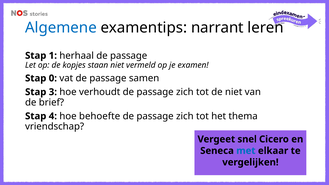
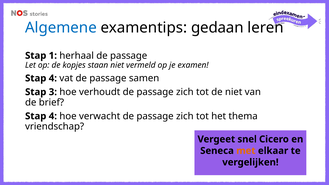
narrant: narrant -> gedaan (217, 28)
0: 0 -> 4 (53, 78)
behoefte: behoefte -> verwacht (100, 116)
met colour: blue -> orange (246, 151)
